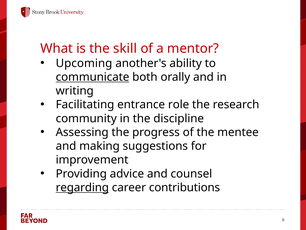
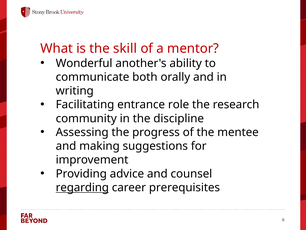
Upcoming: Upcoming -> Wonderful (84, 63)
communicate underline: present -> none (93, 77)
contributions: contributions -> prerequisites (184, 187)
